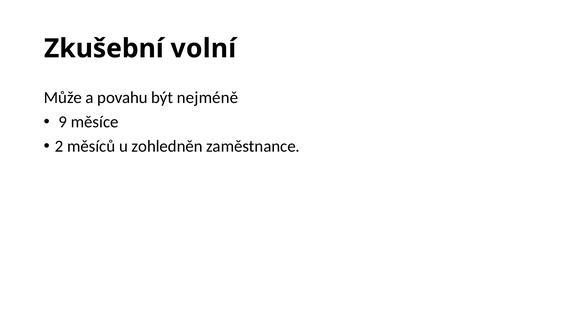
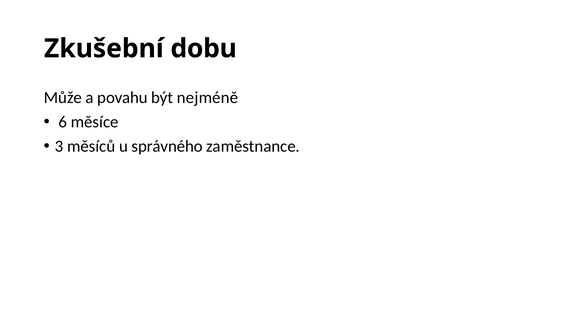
volní: volní -> dobu (204, 48)
9: 9 -> 6 (63, 122)
2: 2 -> 3 (59, 146)
zohledněn: zohledněn -> správného (167, 146)
